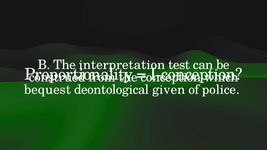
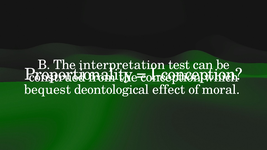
given: given -> effect (169, 90)
police: police -> moral (221, 90)
